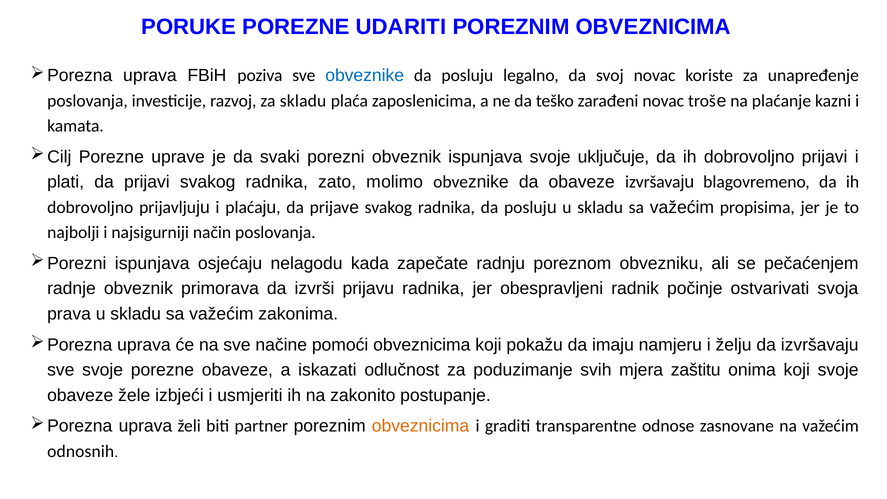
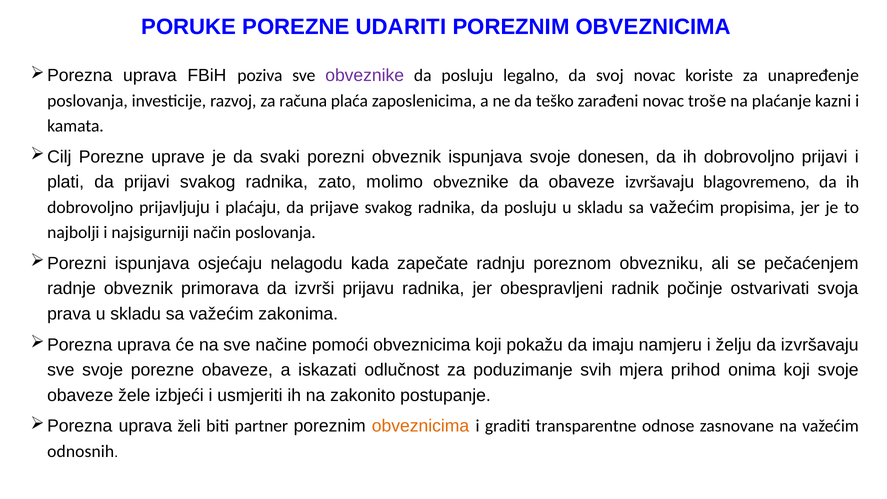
obveznike colour: blue -> purple (365, 76)
za skladu: skladu -> računa (303, 101)
uključuje: uključuje -> donesen (613, 157)
zaštitu: zaštitu -> prihod (696, 370)
